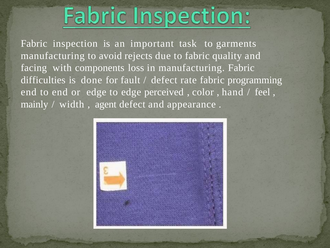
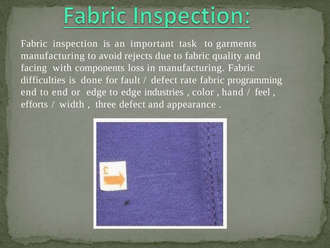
perceived: perceived -> industries (164, 92)
mainly: mainly -> efforts (34, 104)
agent: agent -> three (106, 104)
